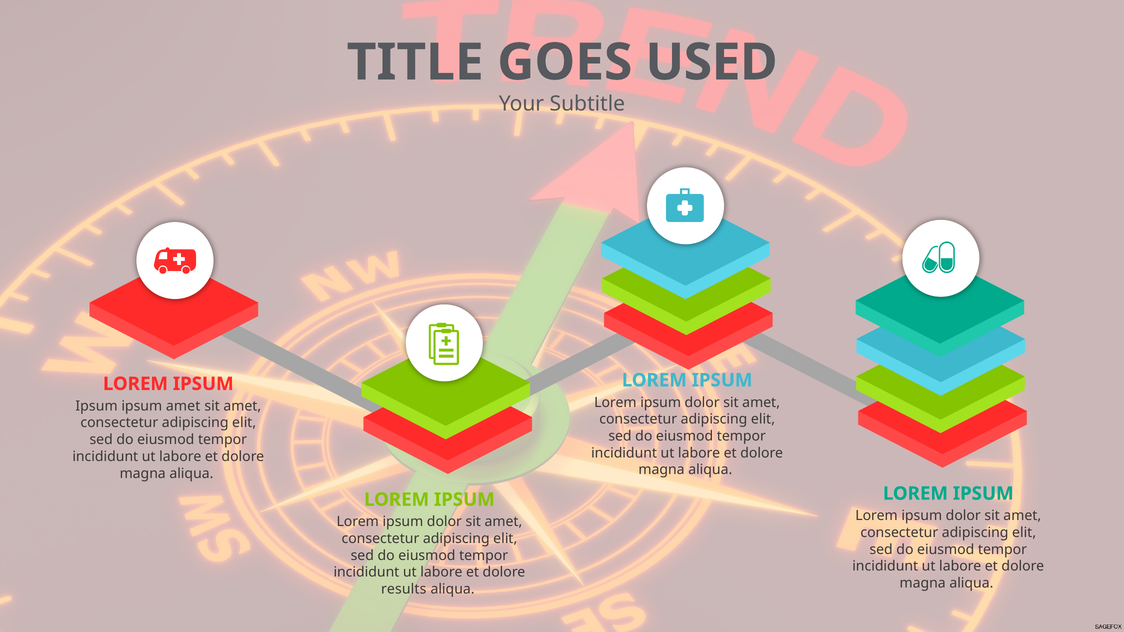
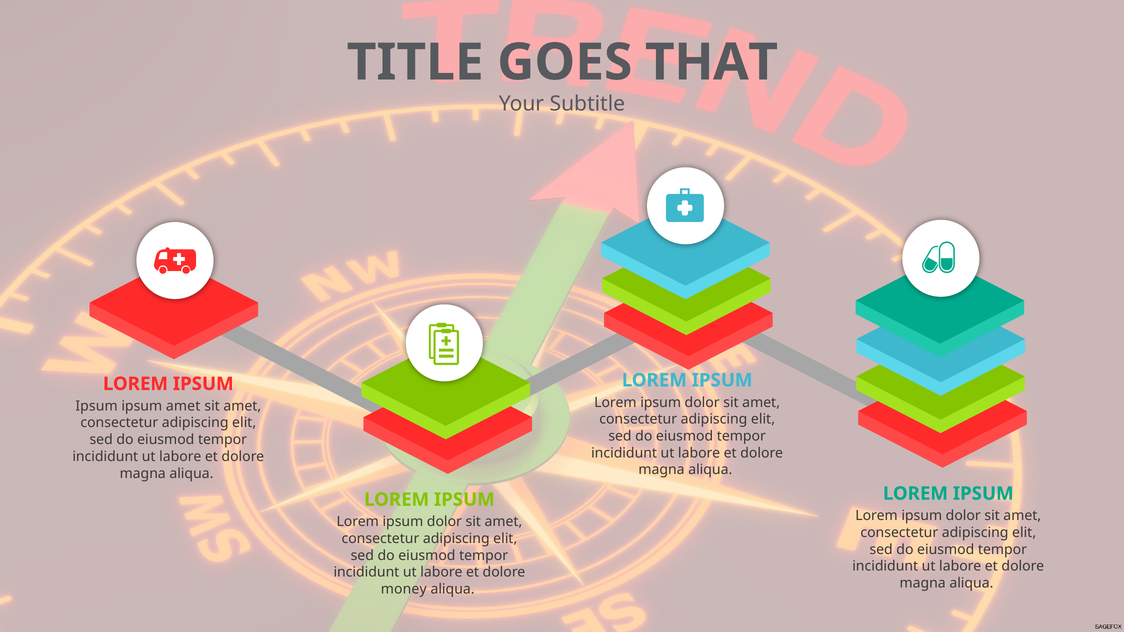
USED: USED -> THAT (711, 62)
results: results -> money (404, 589)
